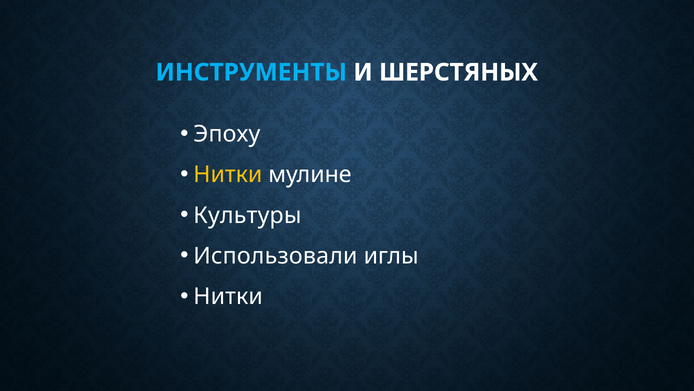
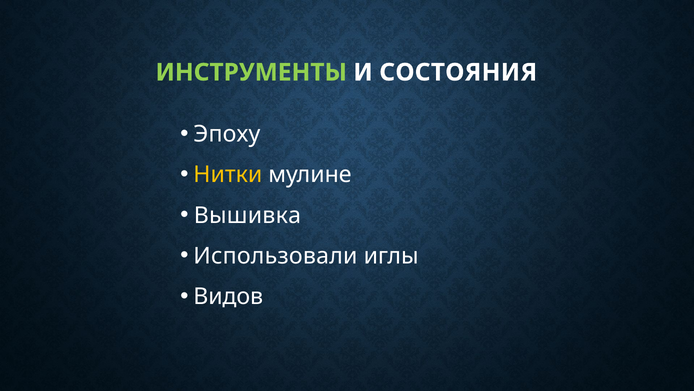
ИНСТРУМЕНТЫ colour: light blue -> light green (251, 72)
ШЕРСТЯНЫХ: ШЕРСТЯНЫХ -> СОСТОЯНИЯ (458, 72)
Культуры: Культуры -> Вышивка (247, 215)
Нитки: Нитки -> Видов (228, 296)
